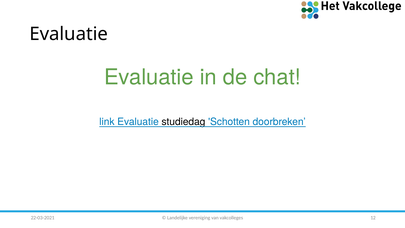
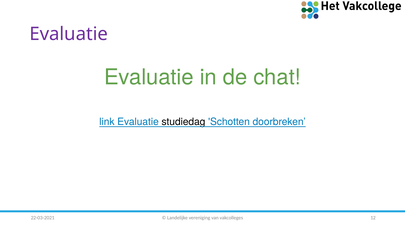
Evaluatie colour: black -> purple (69, 34)
